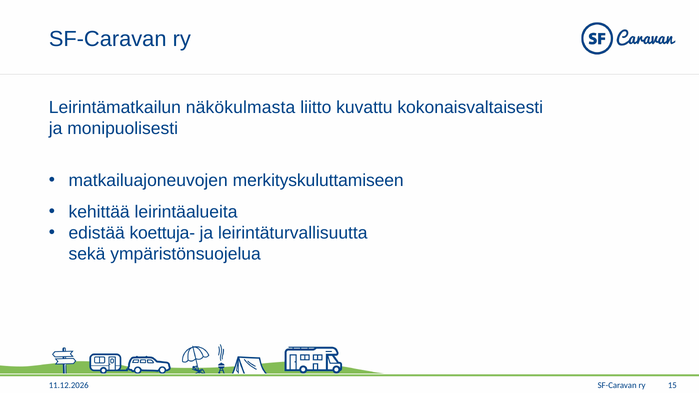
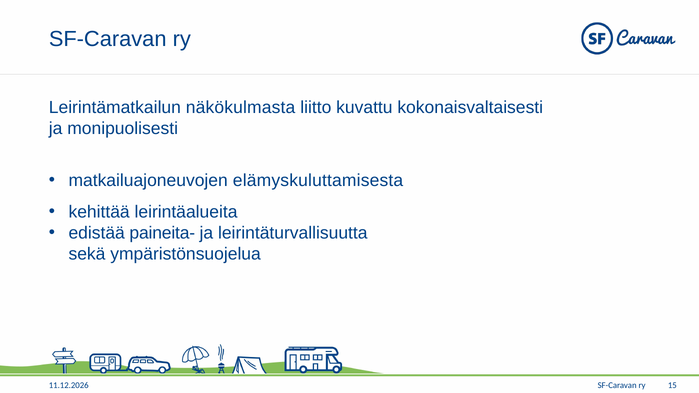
merkityskuluttamiseen: merkityskuluttamiseen -> elämyskuluttamisesta (318, 181)
koettuja-: koettuja- -> paineita- (162, 233)
